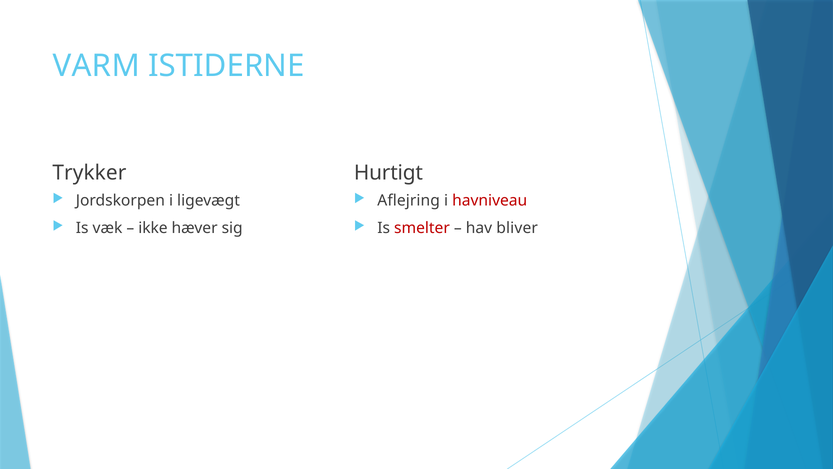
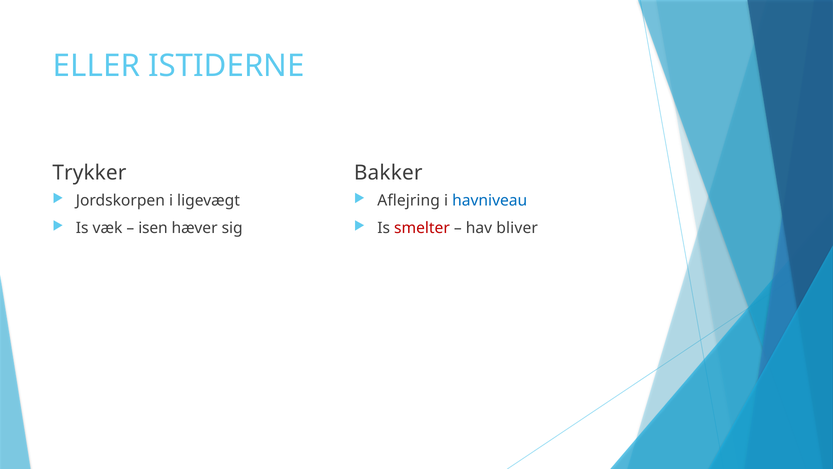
VARM: VARM -> ELLER (96, 66)
Hurtigt: Hurtigt -> Bakker (388, 173)
havniveau colour: red -> blue (490, 201)
ikke: ikke -> isen (153, 228)
